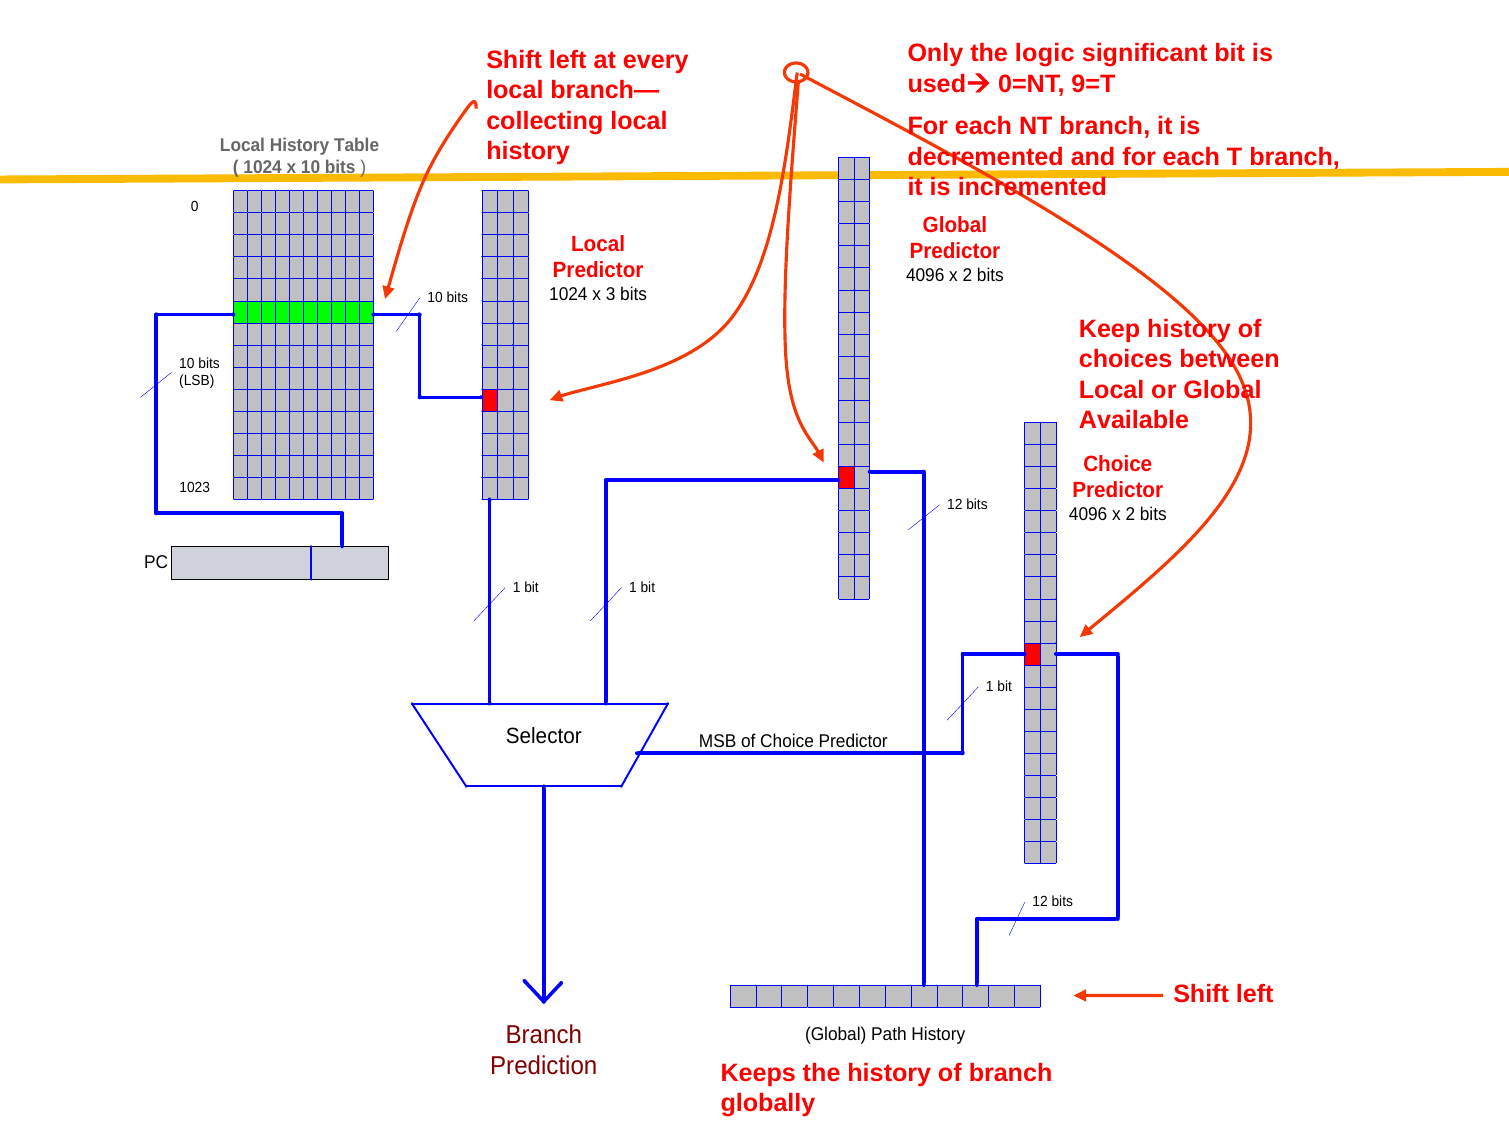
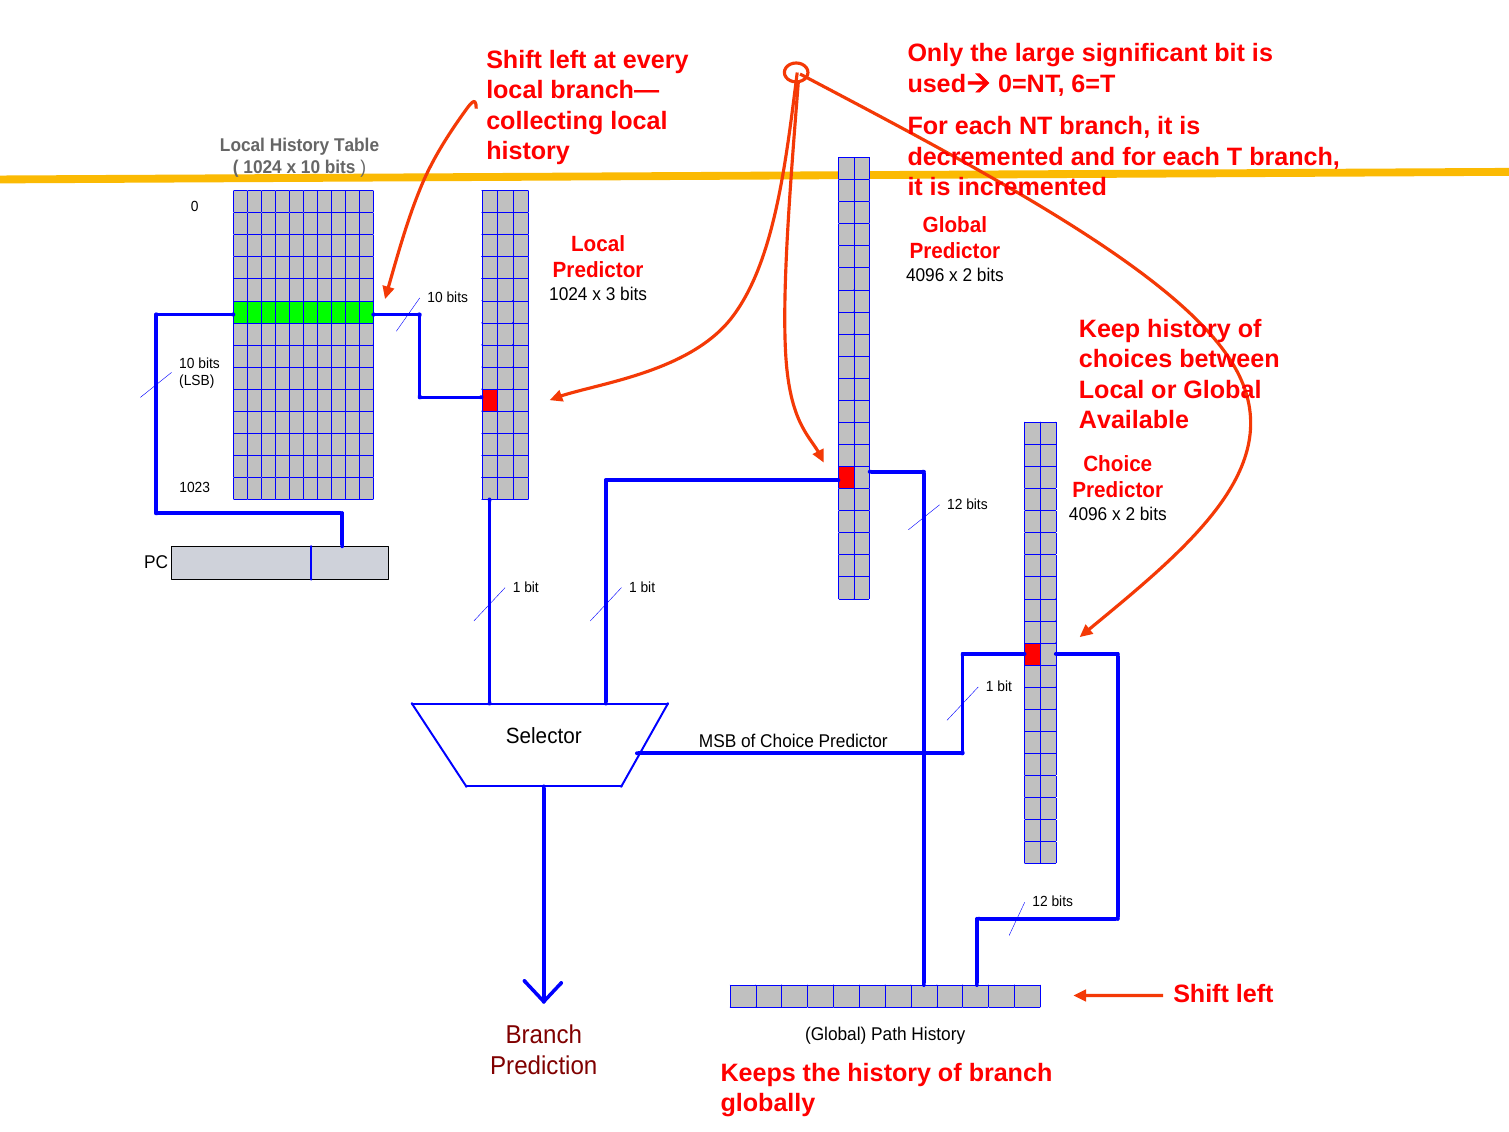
logic: logic -> large (1045, 54)
9=T: 9=T -> 6=T (1093, 84)
